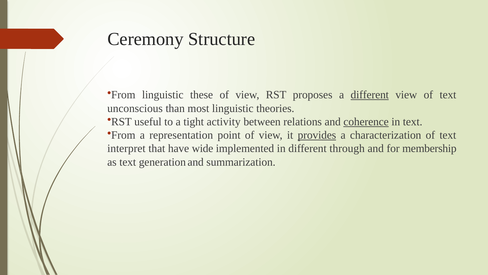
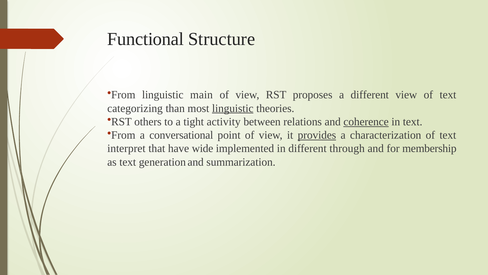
Ceremony: Ceremony -> Functional (146, 39)
these: these -> main (201, 95)
different underline: present -> none (370, 95)
unconscious: unconscious -> categorizing (135, 108)
linguistic underline: none -> present (233, 108)
useful: useful -> others (148, 122)
representation: representation -> conversational (181, 135)
